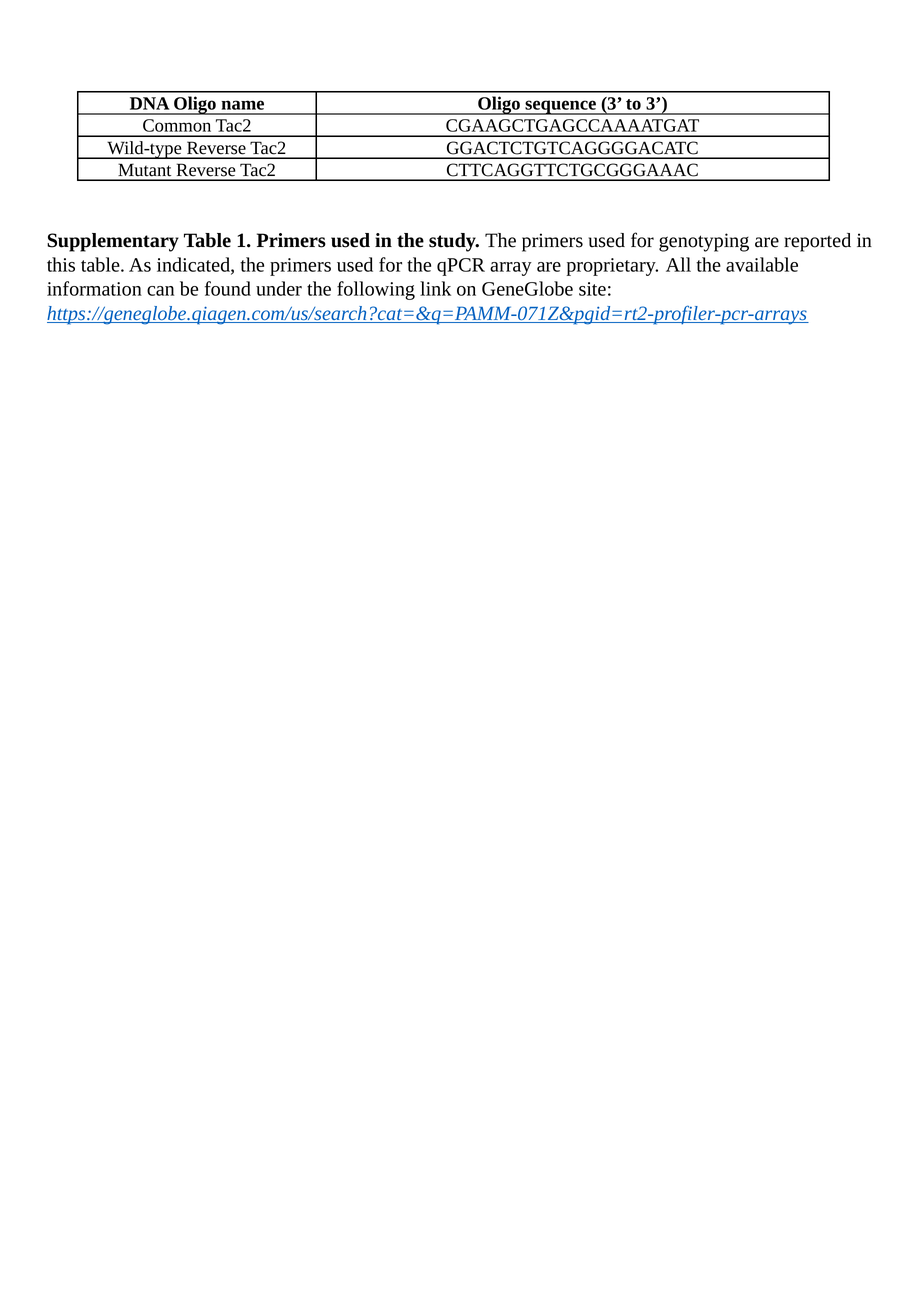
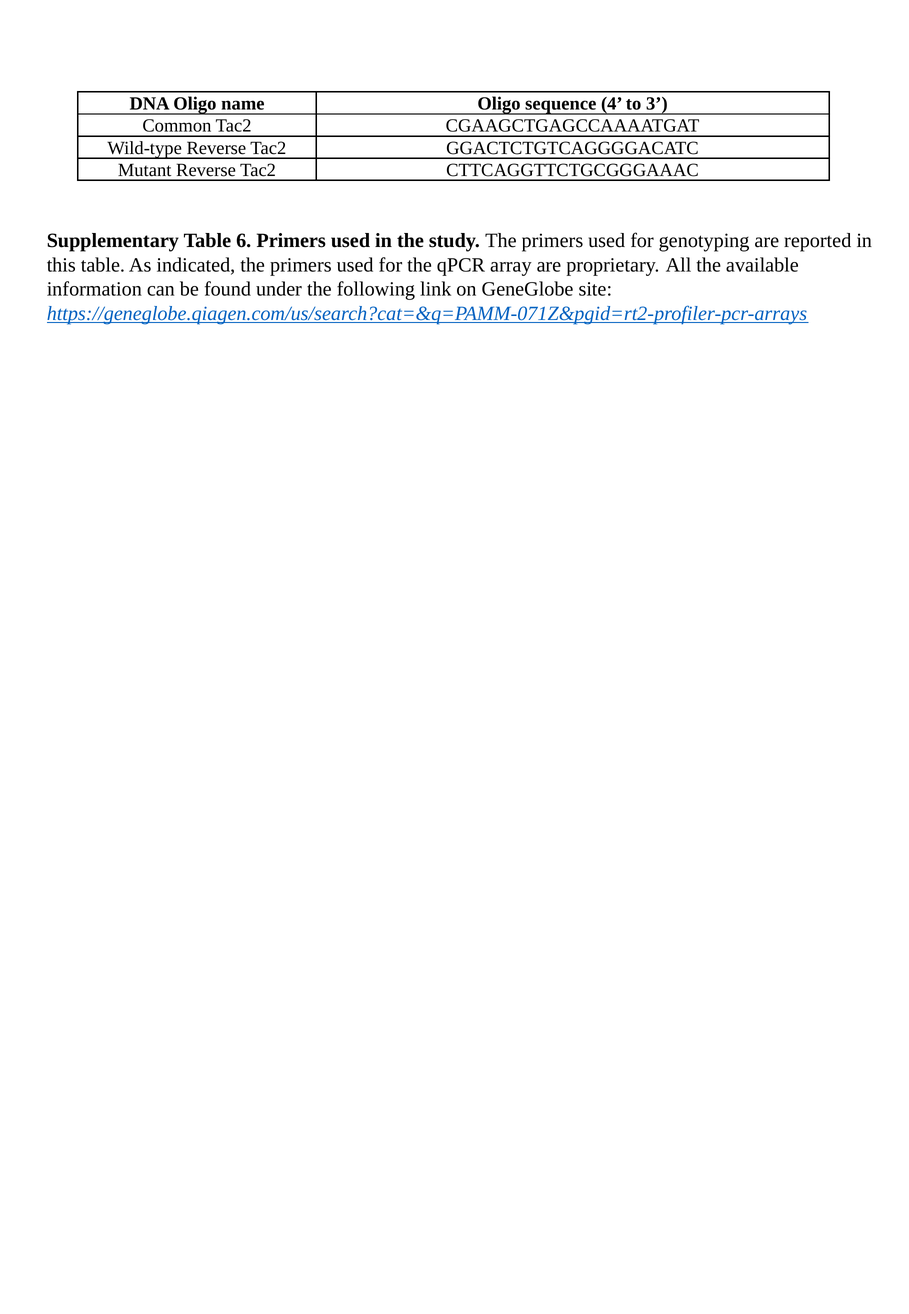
sequence 3: 3 -> 4 (612, 104)
1: 1 -> 6 (244, 241)
